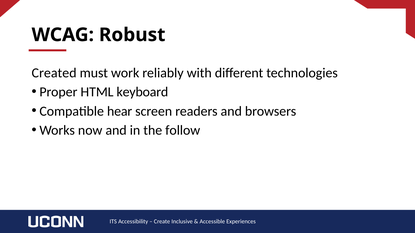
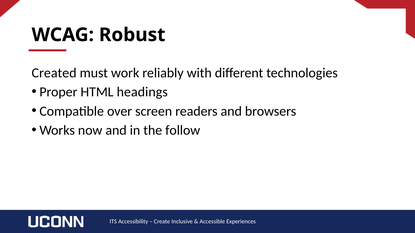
keyboard: keyboard -> headings (142, 92)
hear: hear -> over (120, 111)
